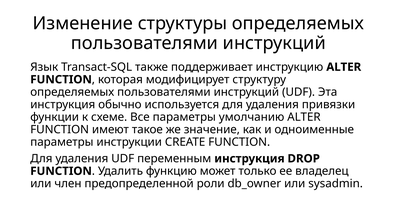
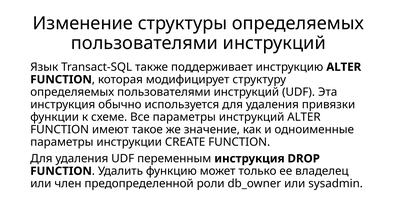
параметры умолчанию: умолчанию -> инструкций (252, 117)
